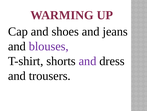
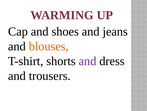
blouses colour: purple -> orange (49, 46)
